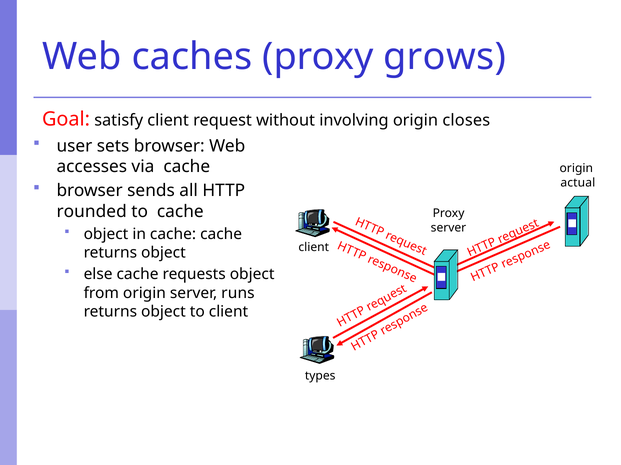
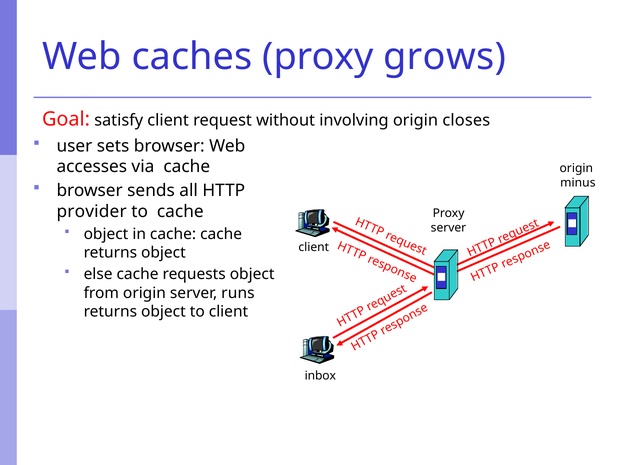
actual: actual -> minus (578, 183)
rounded: rounded -> provider (92, 212)
types: types -> inbox (320, 376)
